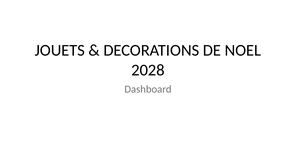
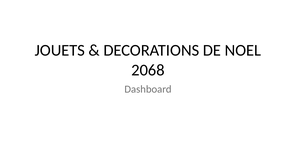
2028: 2028 -> 2068 (148, 70)
